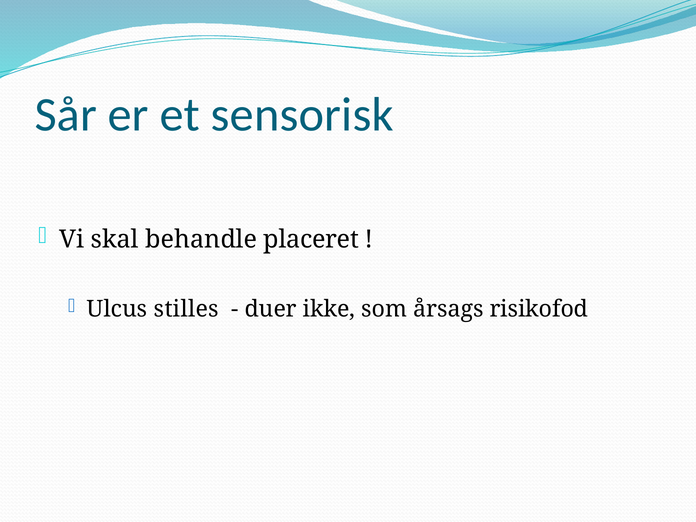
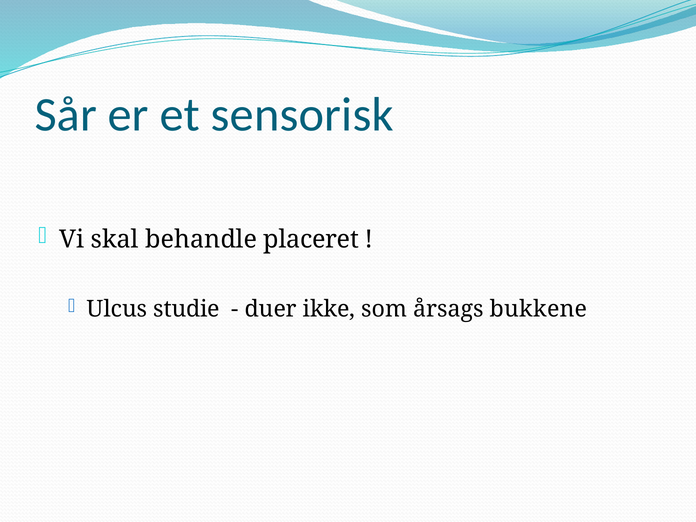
stilles: stilles -> studie (186, 309)
risikofod: risikofod -> bukkene (539, 309)
